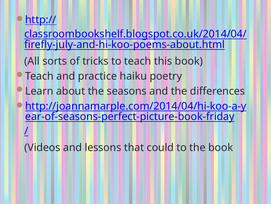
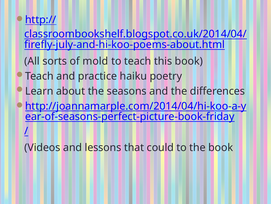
tricks: tricks -> mold (95, 61)
